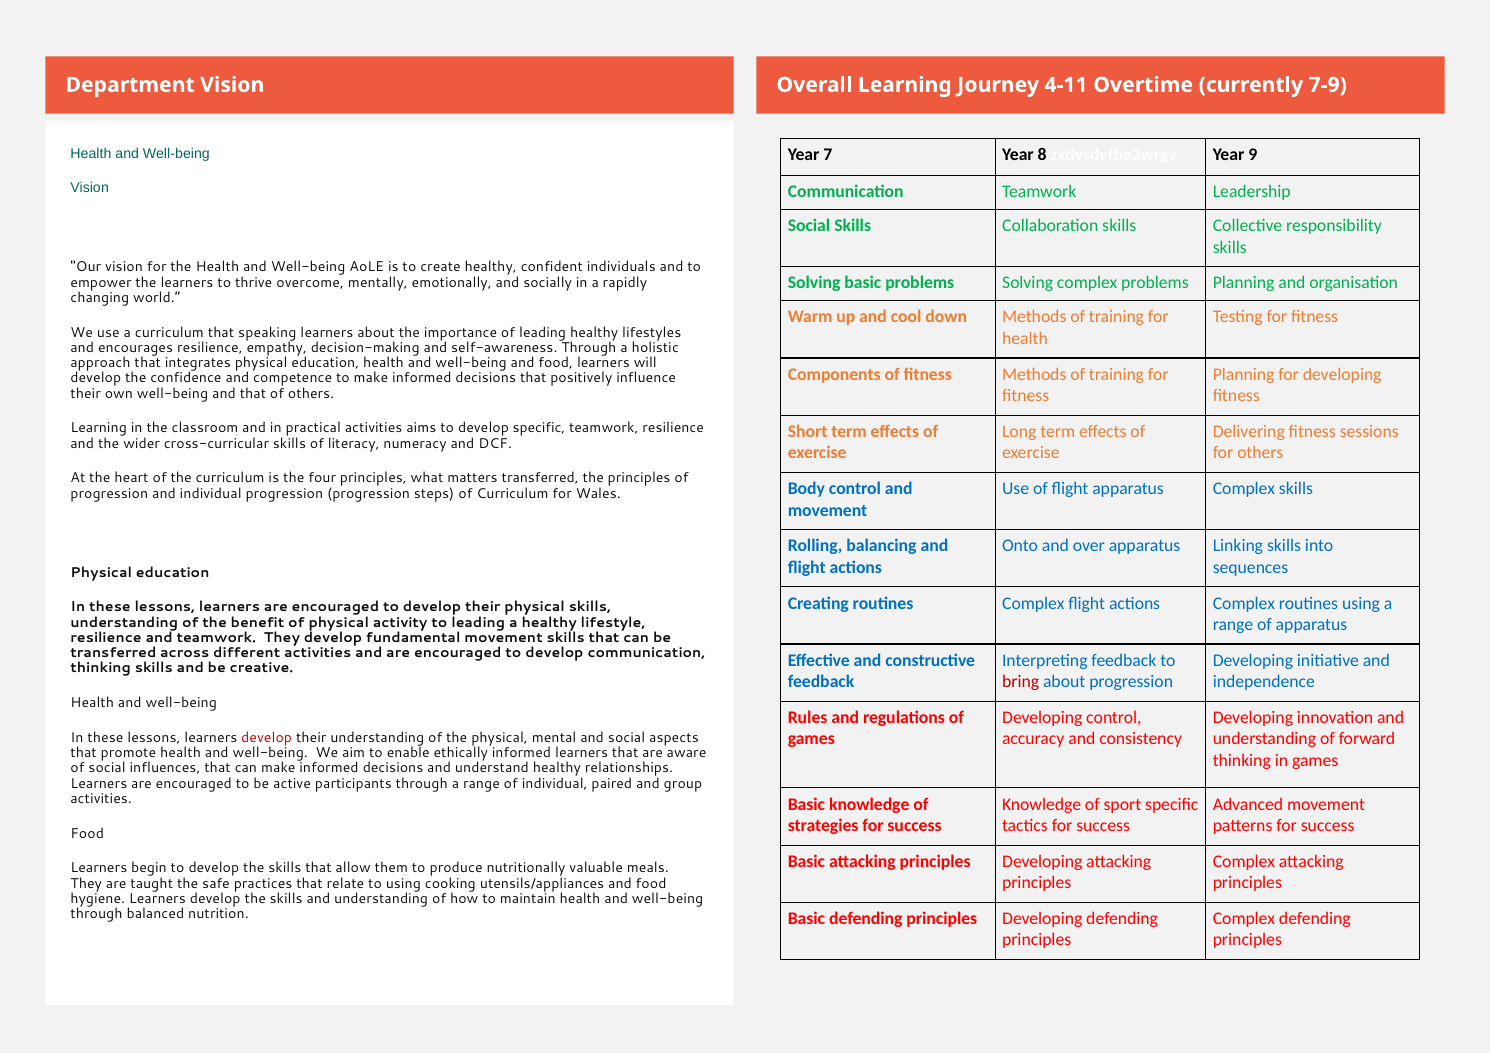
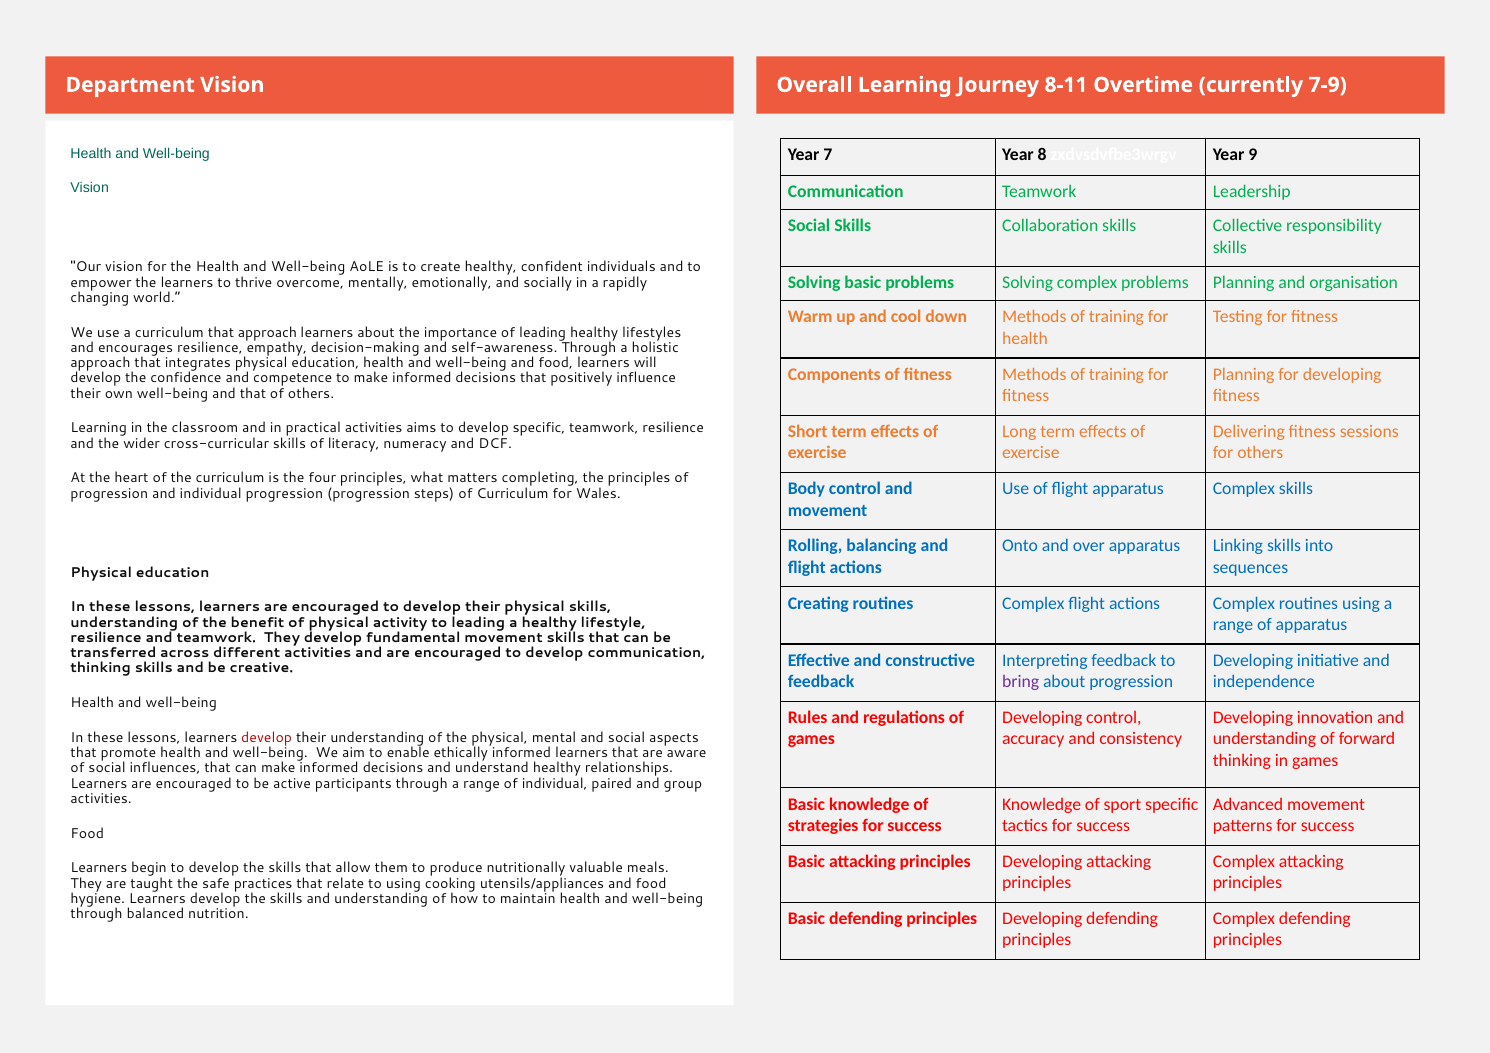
4-11: 4-11 -> 8-11 (1066, 85)
that speaking: speaking -> approach (267, 333)
matters transferred: transferred -> completing (540, 478)
bring colour: red -> purple (1021, 682)
